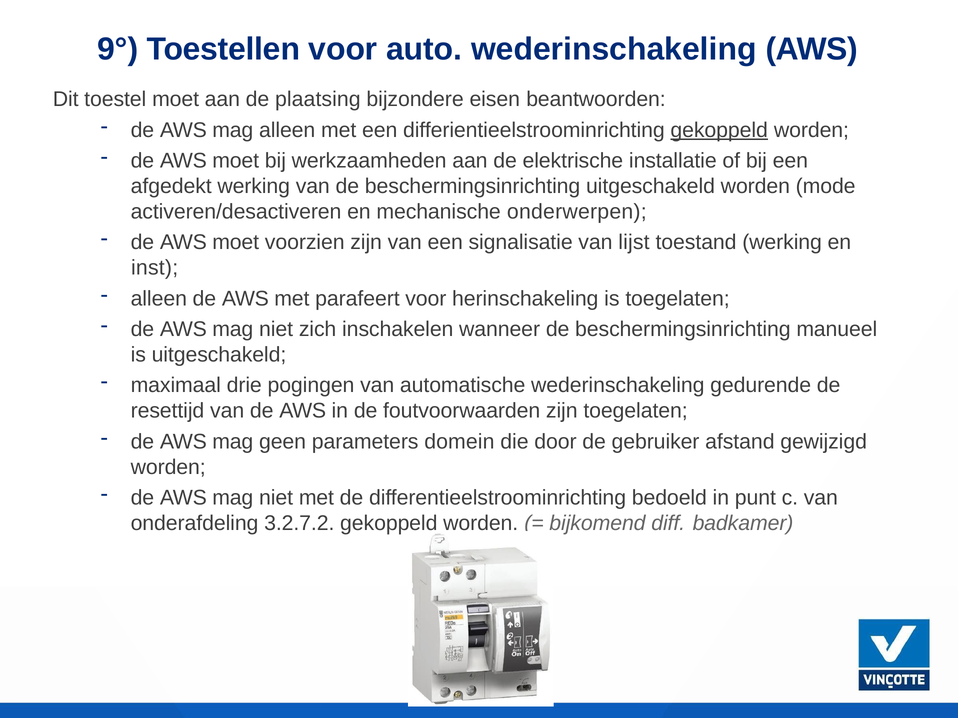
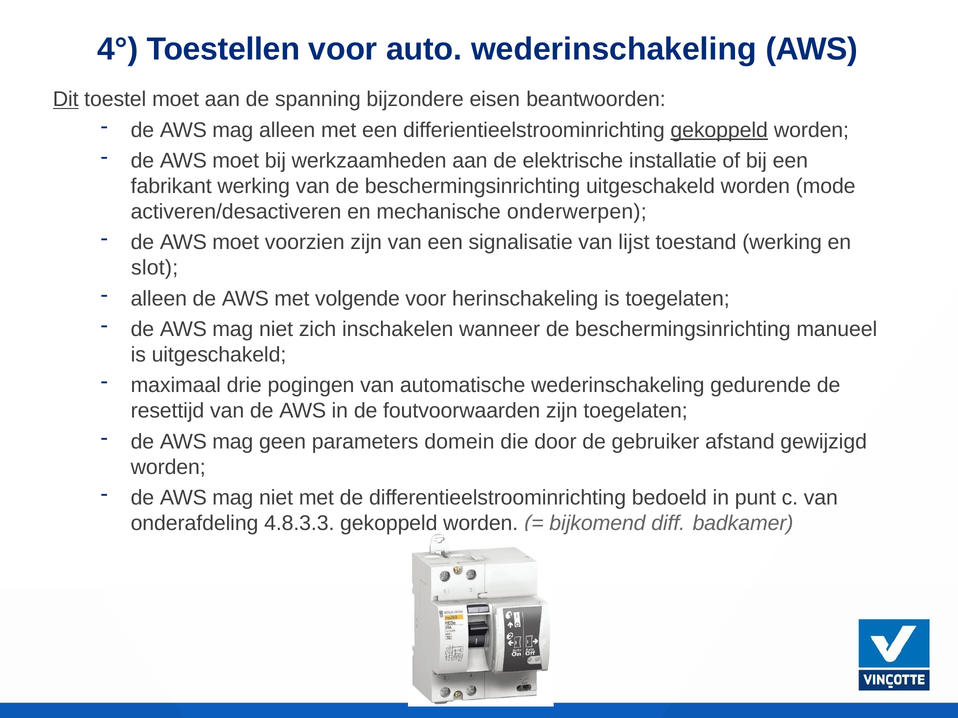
9°: 9° -> 4° (118, 49)
Dit underline: none -> present (66, 100)
plaatsing: plaatsing -> spanning (318, 100)
afgedekt: afgedekt -> fabrikant (171, 186)
inst: inst -> slot (155, 268)
parafeert: parafeert -> volgende (358, 299)
3.2.7.2: 3.2.7.2 -> 4.8.3.3 (299, 524)
